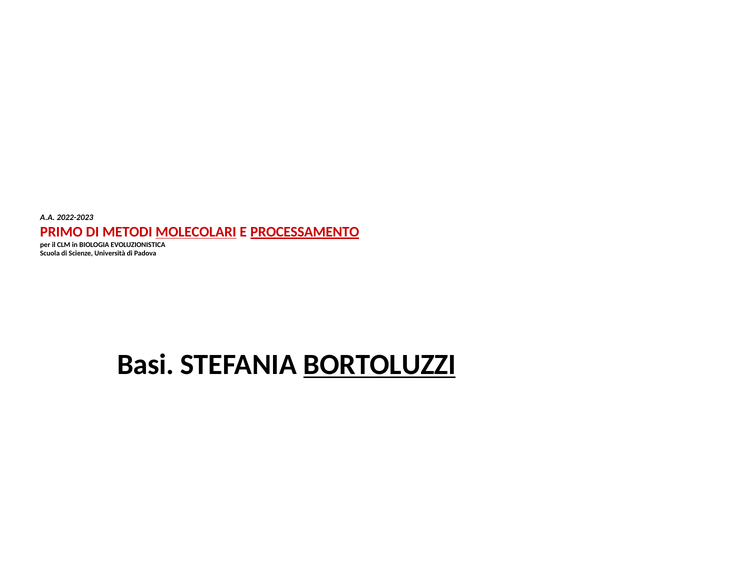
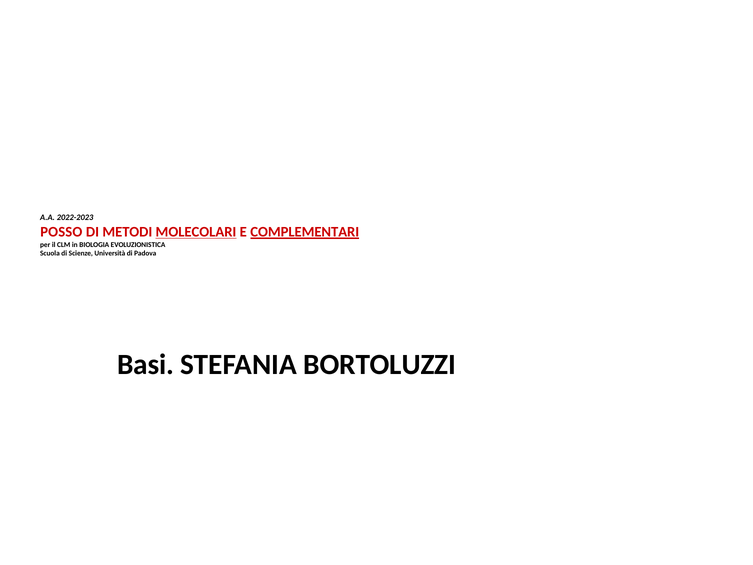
PRIMO: PRIMO -> POSSO (61, 232)
PROCESSAMENTO: PROCESSAMENTO -> COMPLEMENTARI (305, 232)
BORTOLUZZI underline: present -> none (380, 365)
